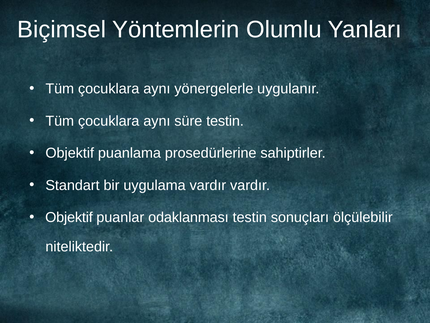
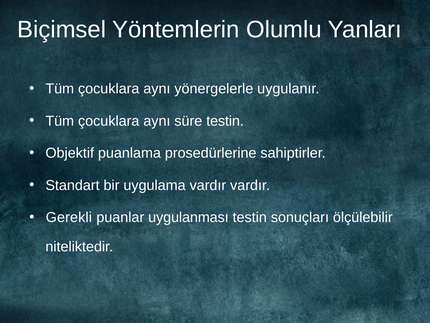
Objektif: Objektif -> Gerekli (69, 217)
odaklanması: odaklanması -> uygulanması (188, 217)
